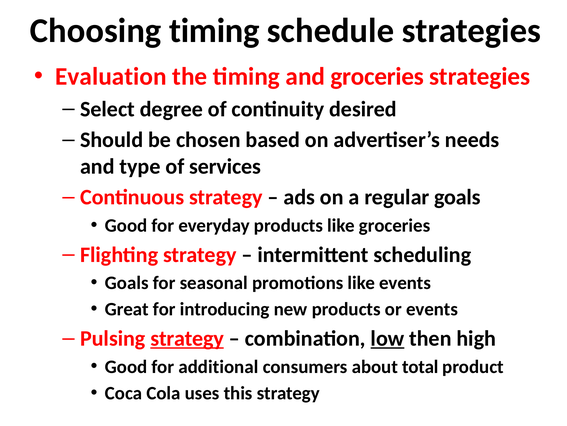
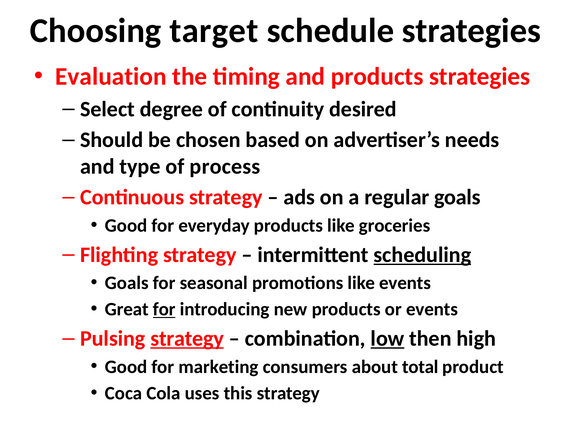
Choosing timing: timing -> target (214, 31)
and groceries: groceries -> products (377, 76)
services: services -> process (225, 166)
scheduling underline: none -> present (422, 254)
for underline: none -> present (164, 309)
additional: additional -> marketing (218, 366)
